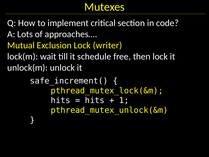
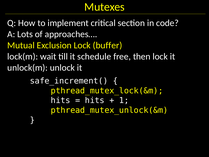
writer: writer -> buffer (107, 45)
